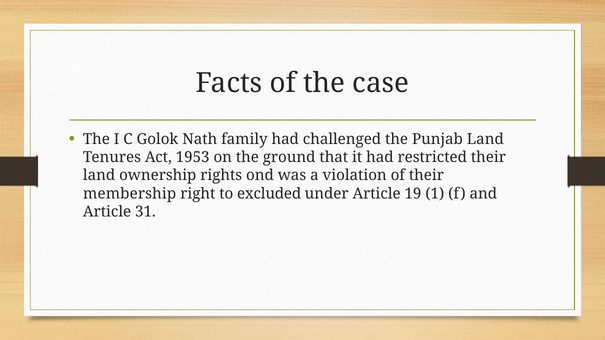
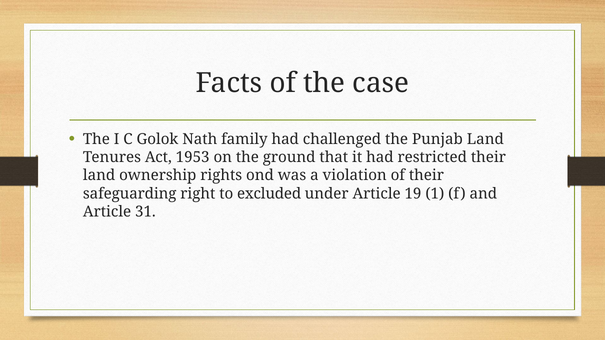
membership: membership -> safeguarding (130, 194)
